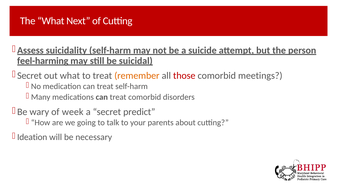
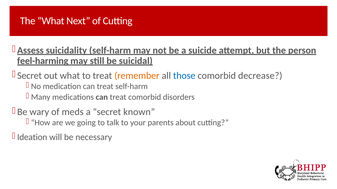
those colour: red -> blue (184, 76)
meetings: meetings -> decrease (260, 76)
week: week -> meds (73, 112)
predict: predict -> known (139, 112)
